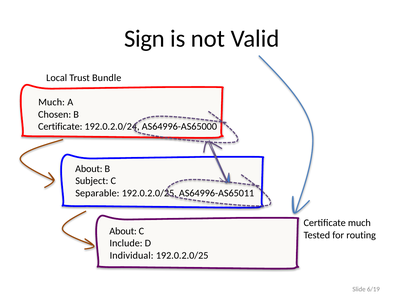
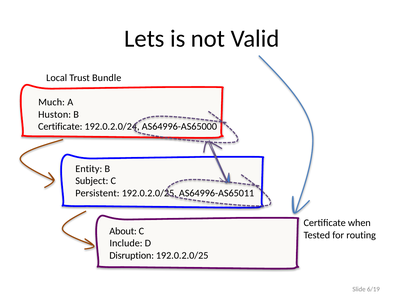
Sign: Sign -> Lets (144, 39)
Chosen: Chosen -> Huston (55, 114)
About: About -> Entity (89, 169)
Separable: Separable -> Persistent (97, 193)
Certificate much: much -> when (359, 223)
Individual: Individual -> Disruption (132, 255)
